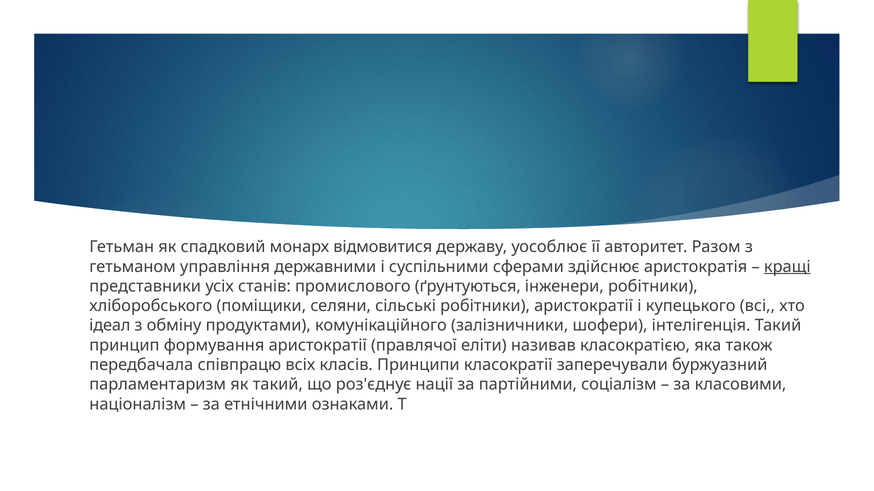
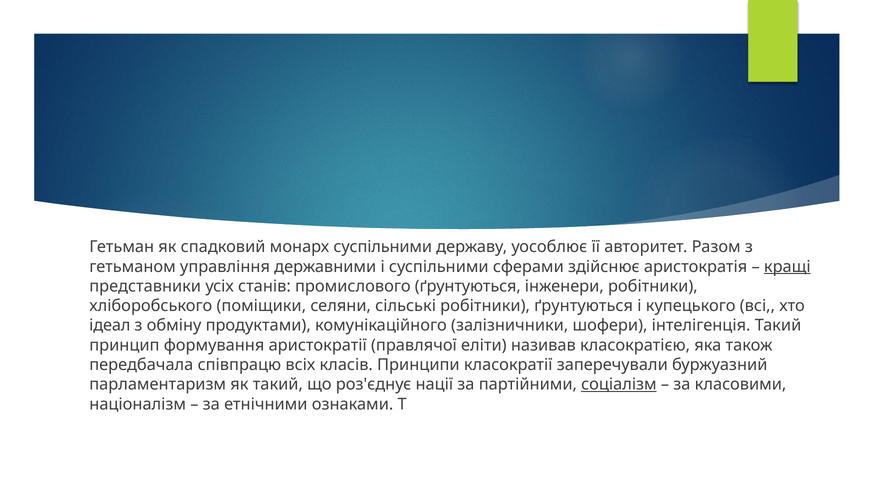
монарх відмовитися: відмовитися -> суспільними (383, 247)
робітники аристократії: аристократії -> ґрунтуються (584, 306)
соціалізм underline: none -> present (619, 385)
